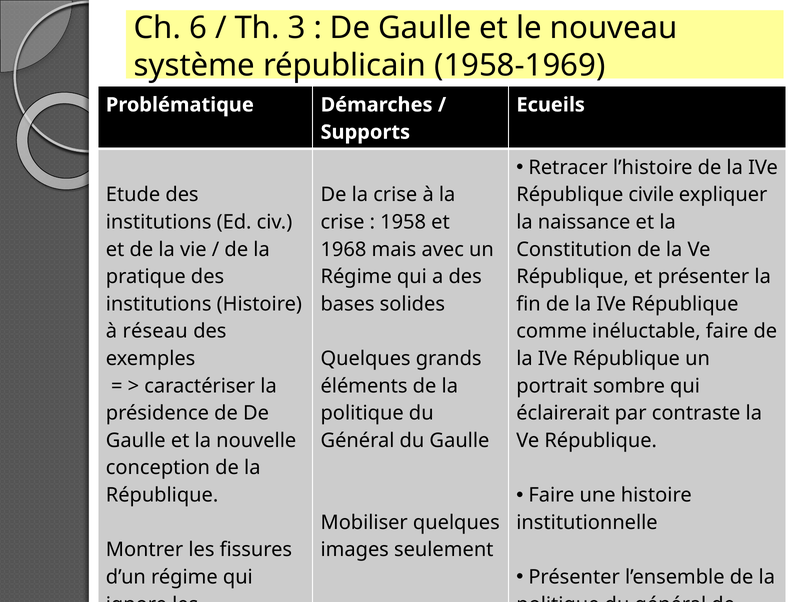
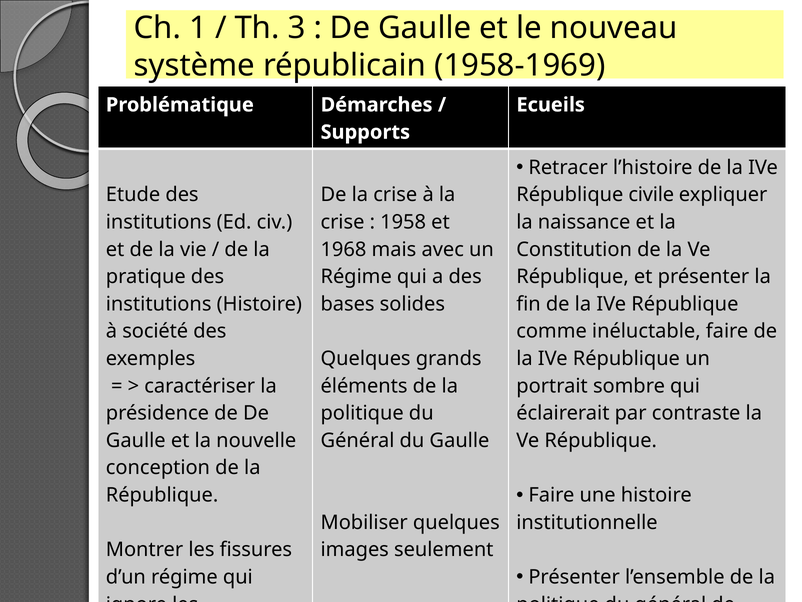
6: 6 -> 1 (198, 28)
réseau: réseau -> société (155, 331)
